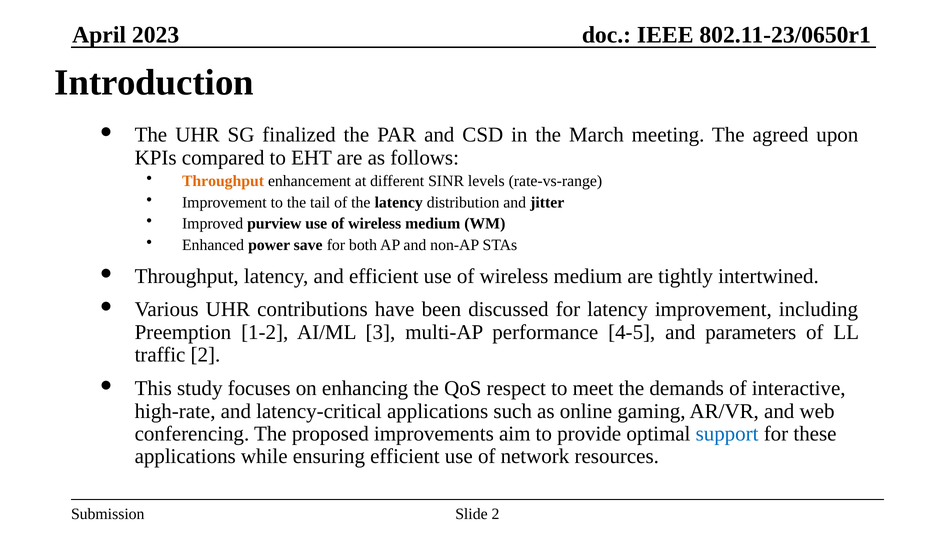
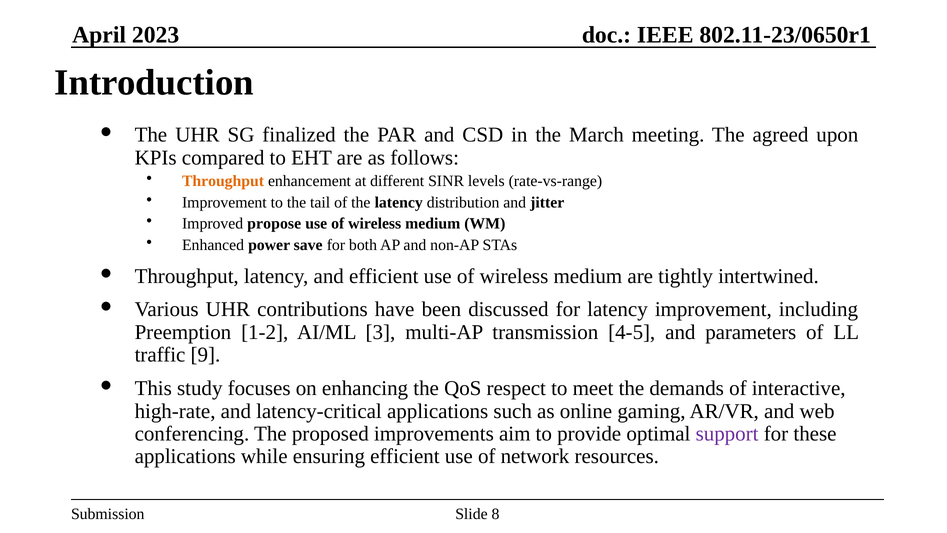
purview: purview -> propose (274, 223)
performance: performance -> transmission (545, 332)
traffic 2: 2 -> 9 (205, 355)
support colour: blue -> purple (727, 434)
Slide 2: 2 -> 8 (496, 514)
